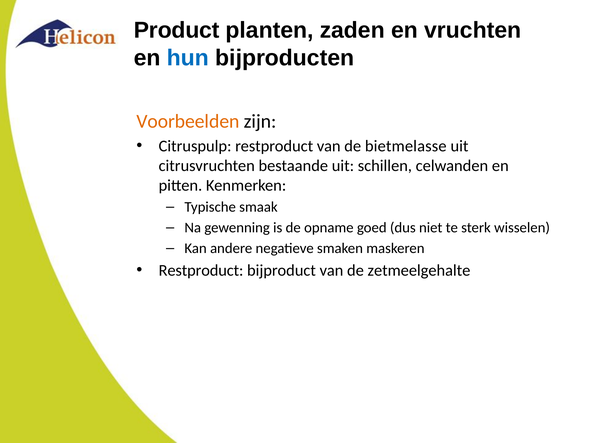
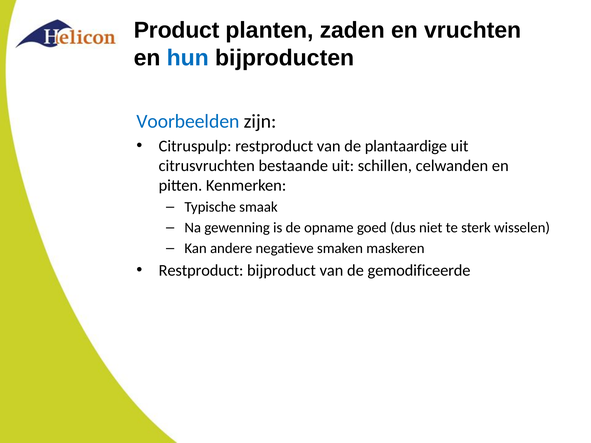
Voorbeelden colour: orange -> blue (188, 121)
bietmelasse: bietmelasse -> plantaardige (406, 146)
zetmeelgehalte: zetmeelgehalte -> gemodificeerde (419, 271)
